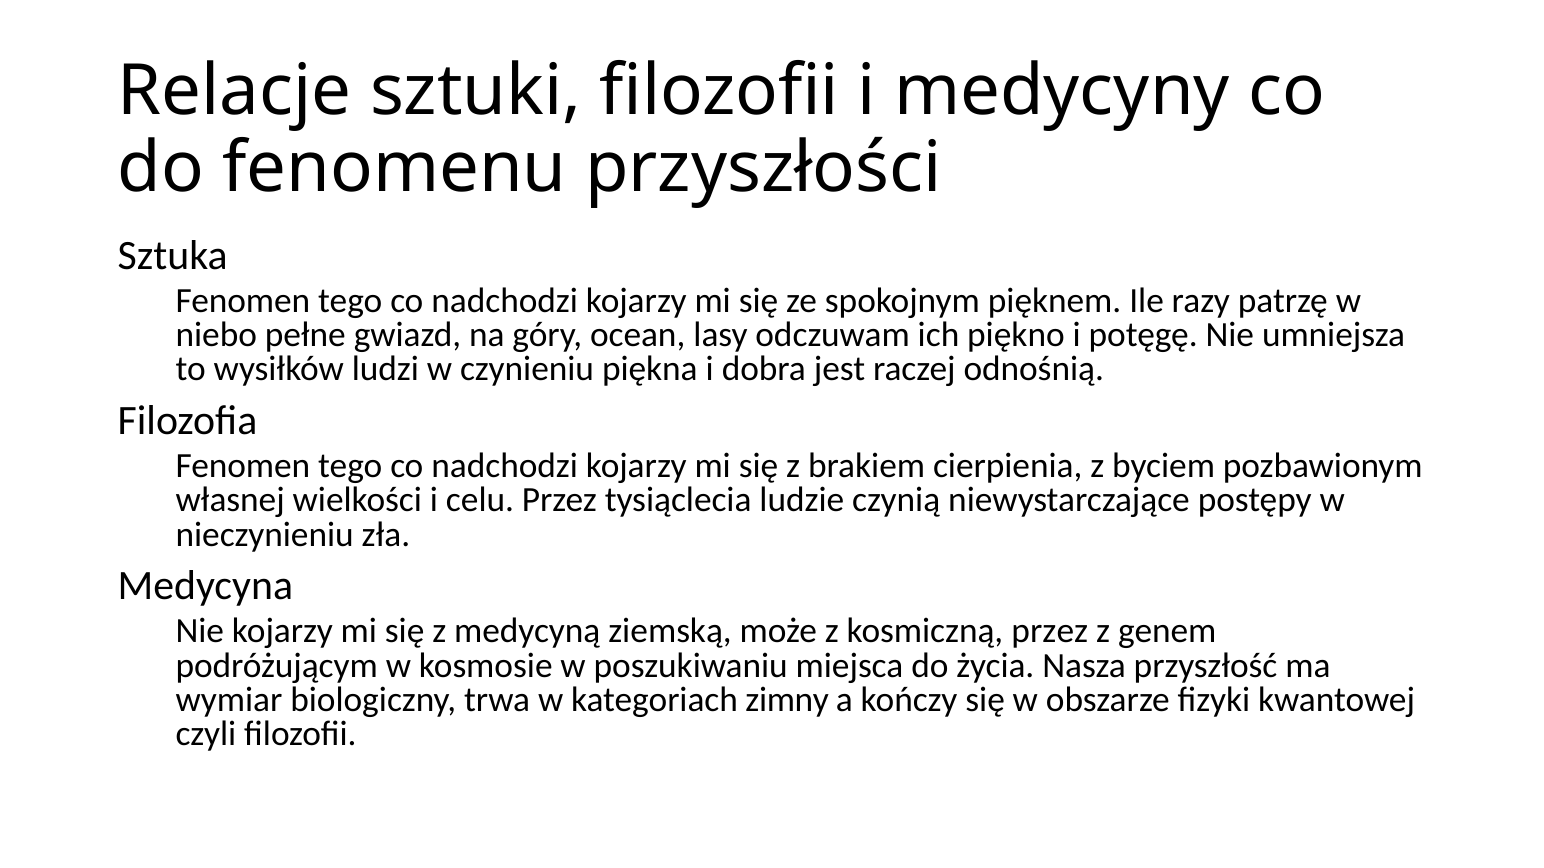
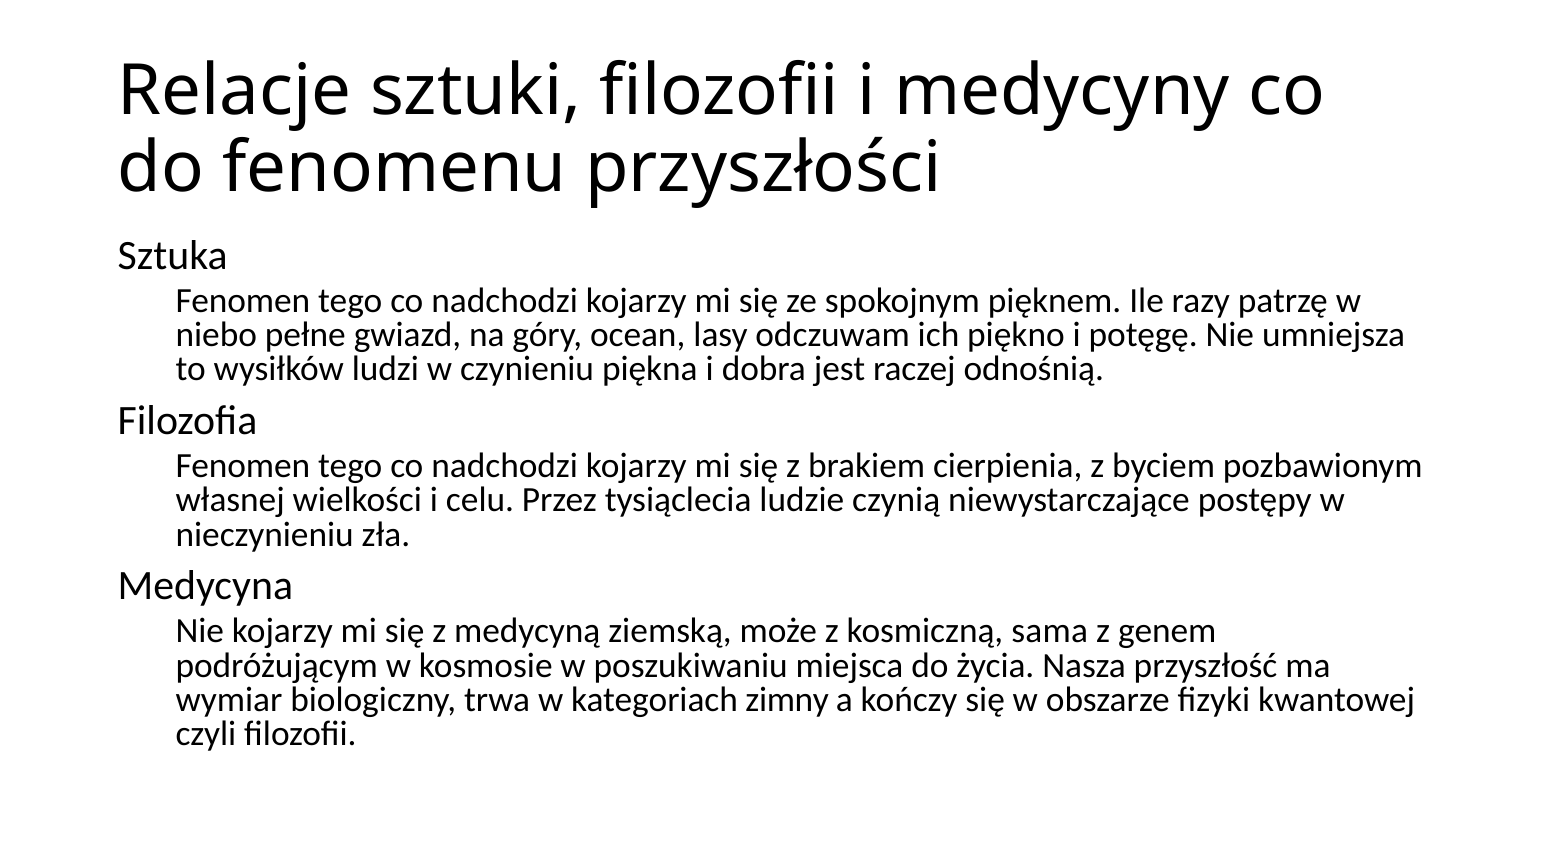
kosmiczną przez: przez -> sama (1050, 631)
